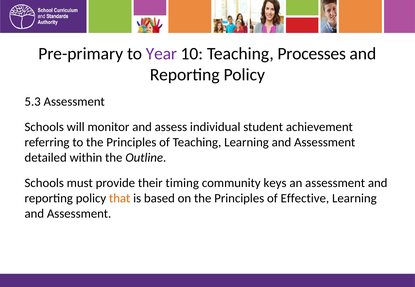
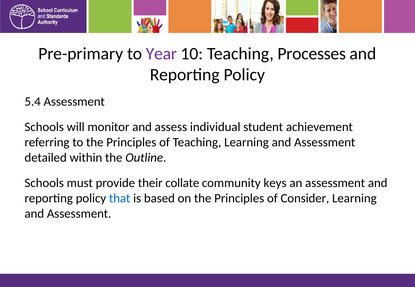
5.3: 5.3 -> 5.4 (33, 102)
timing: timing -> collate (182, 183)
that colour: orange -> blue (120, 198)
Effective: Effective -> Consider (305, 198)
